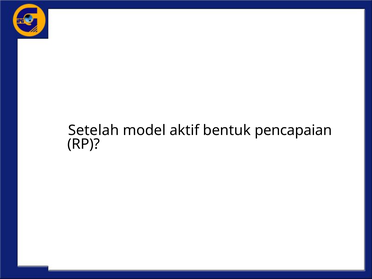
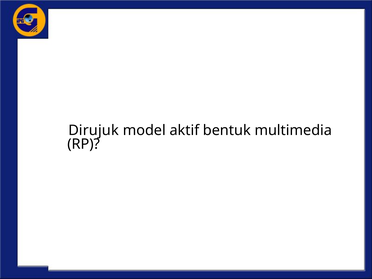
Setelah: Setelah -> Dirujuk (94, 130)
pencapaian: pencapaian -> multimedia (293, 130)
